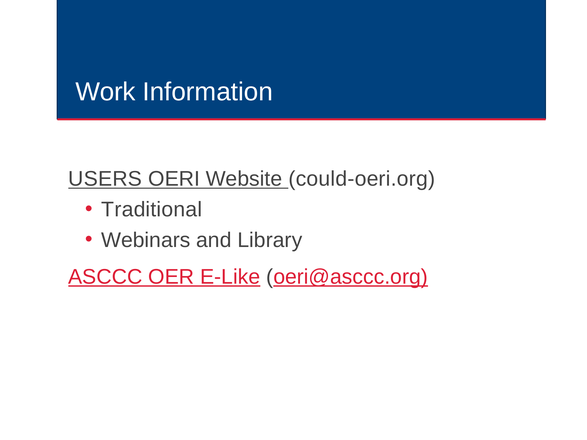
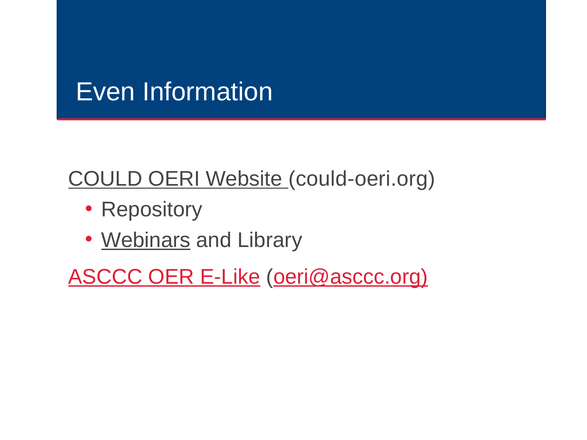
Work: Work -> Even (105, 92)
USERS: USERS -> COULD (105, 179)
Traditional: Traditional -> Repository (152, 210)
Webinars underline: none -> present (146, 240)
